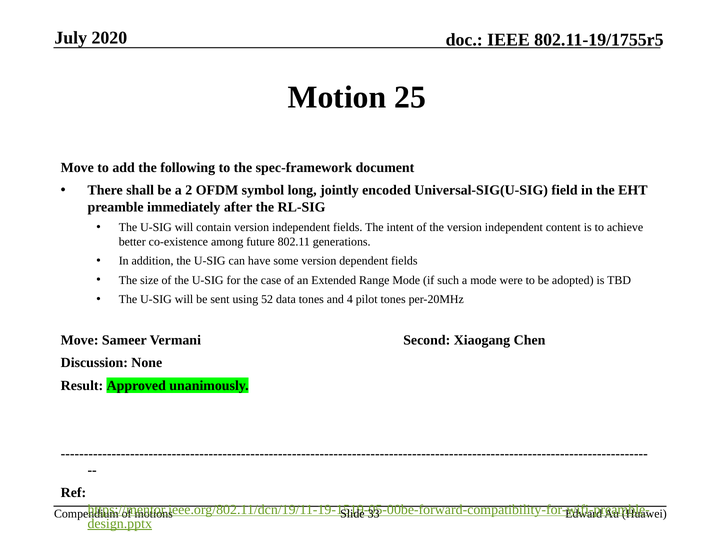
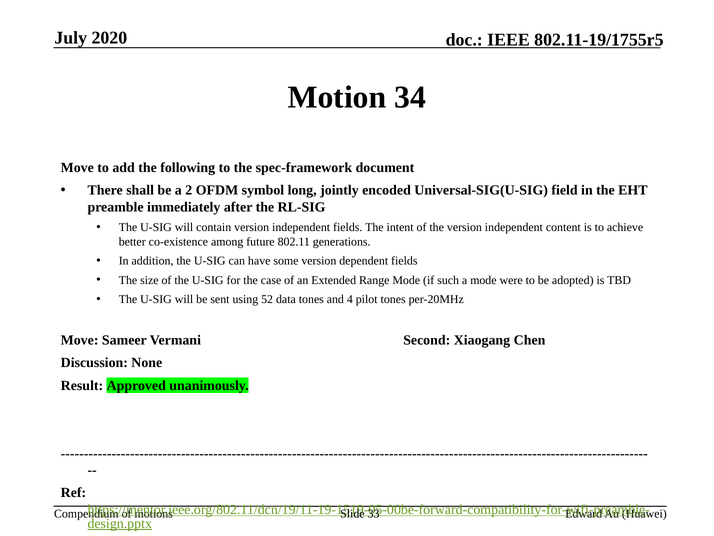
25: 25 -> 34 (410, 97)
